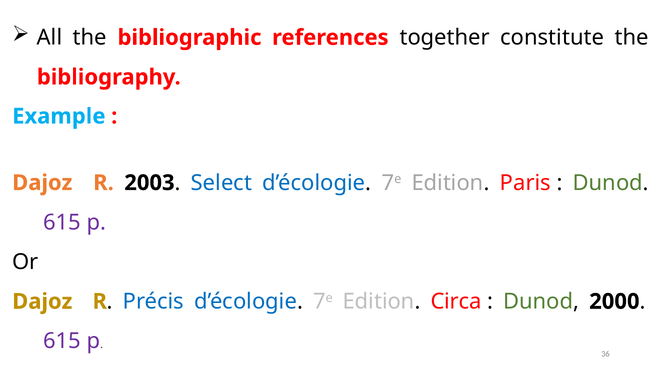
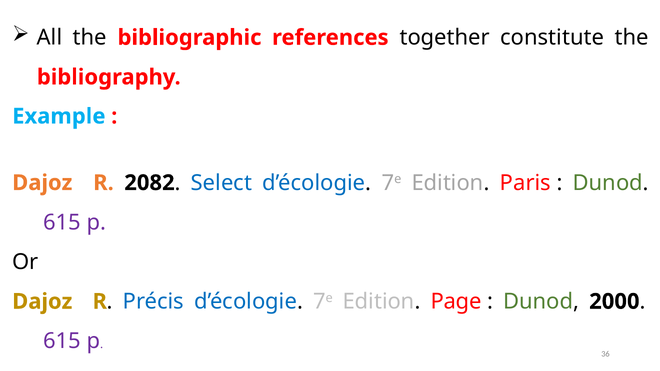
2003: 2003 -> 2082 (149, 183)
Circa: Circa -> Page (456, 302)
